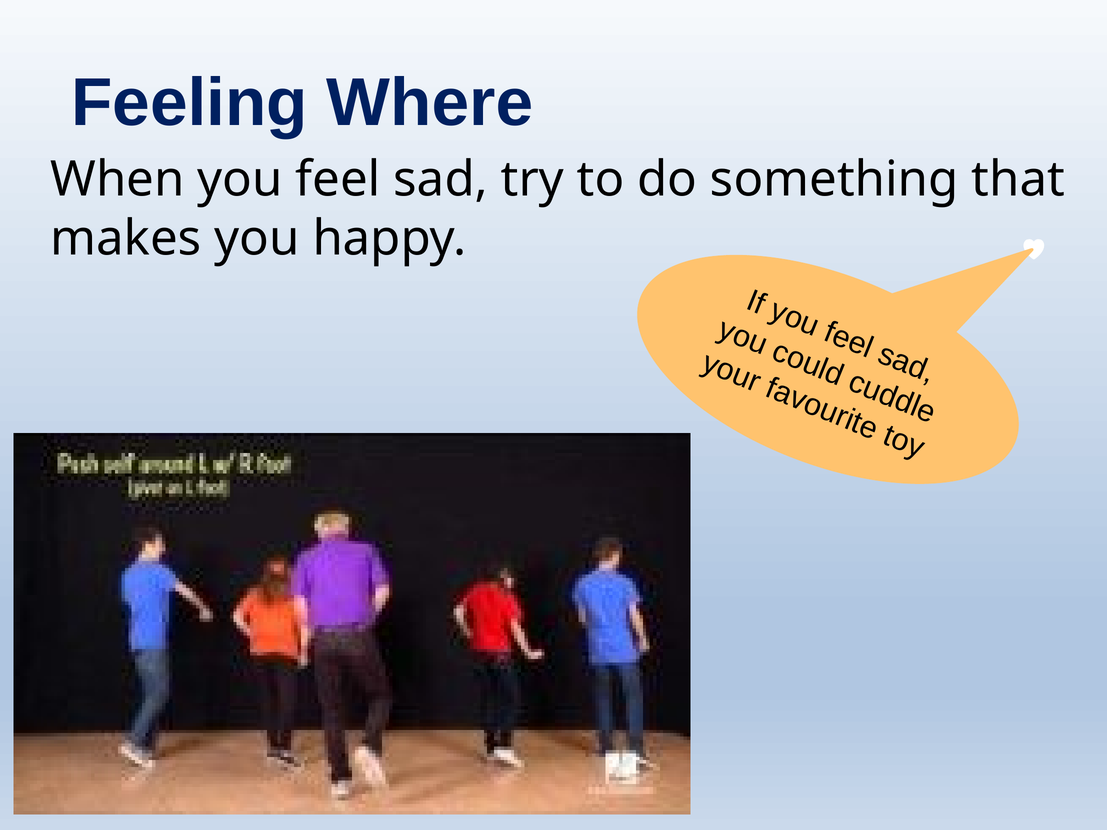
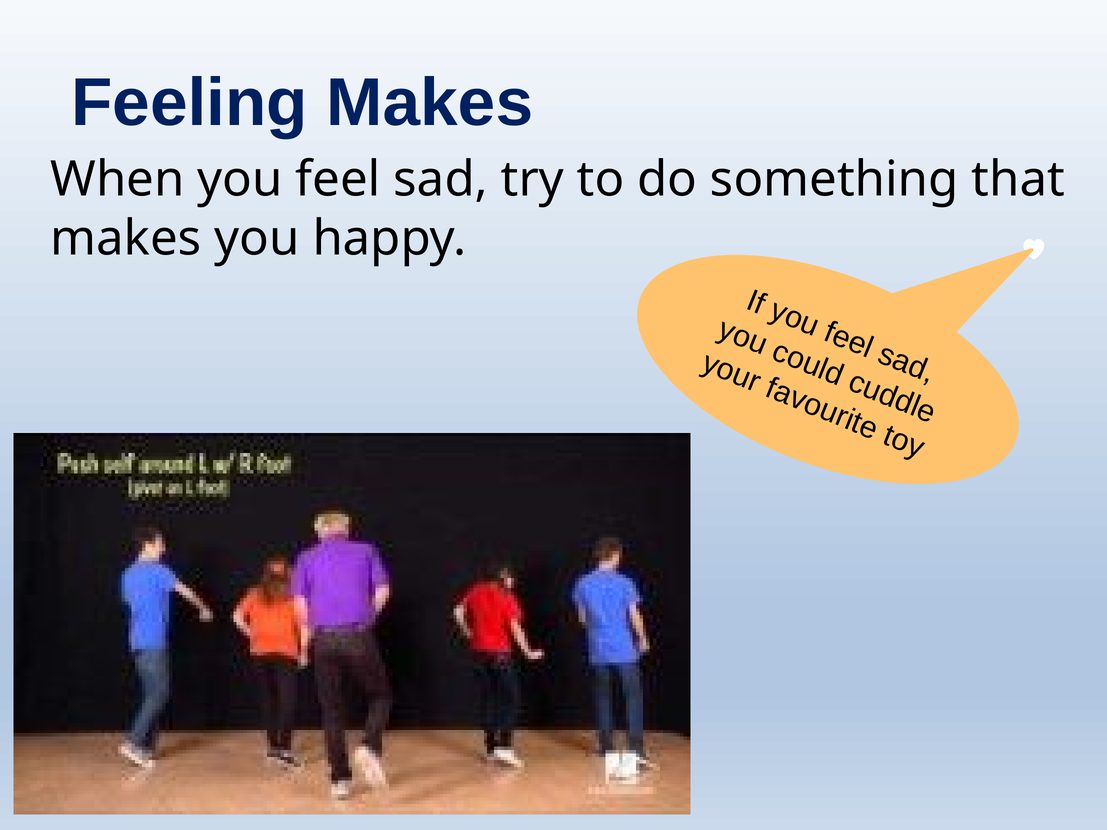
Feeling Where: Where -> Makes (430, 103)
